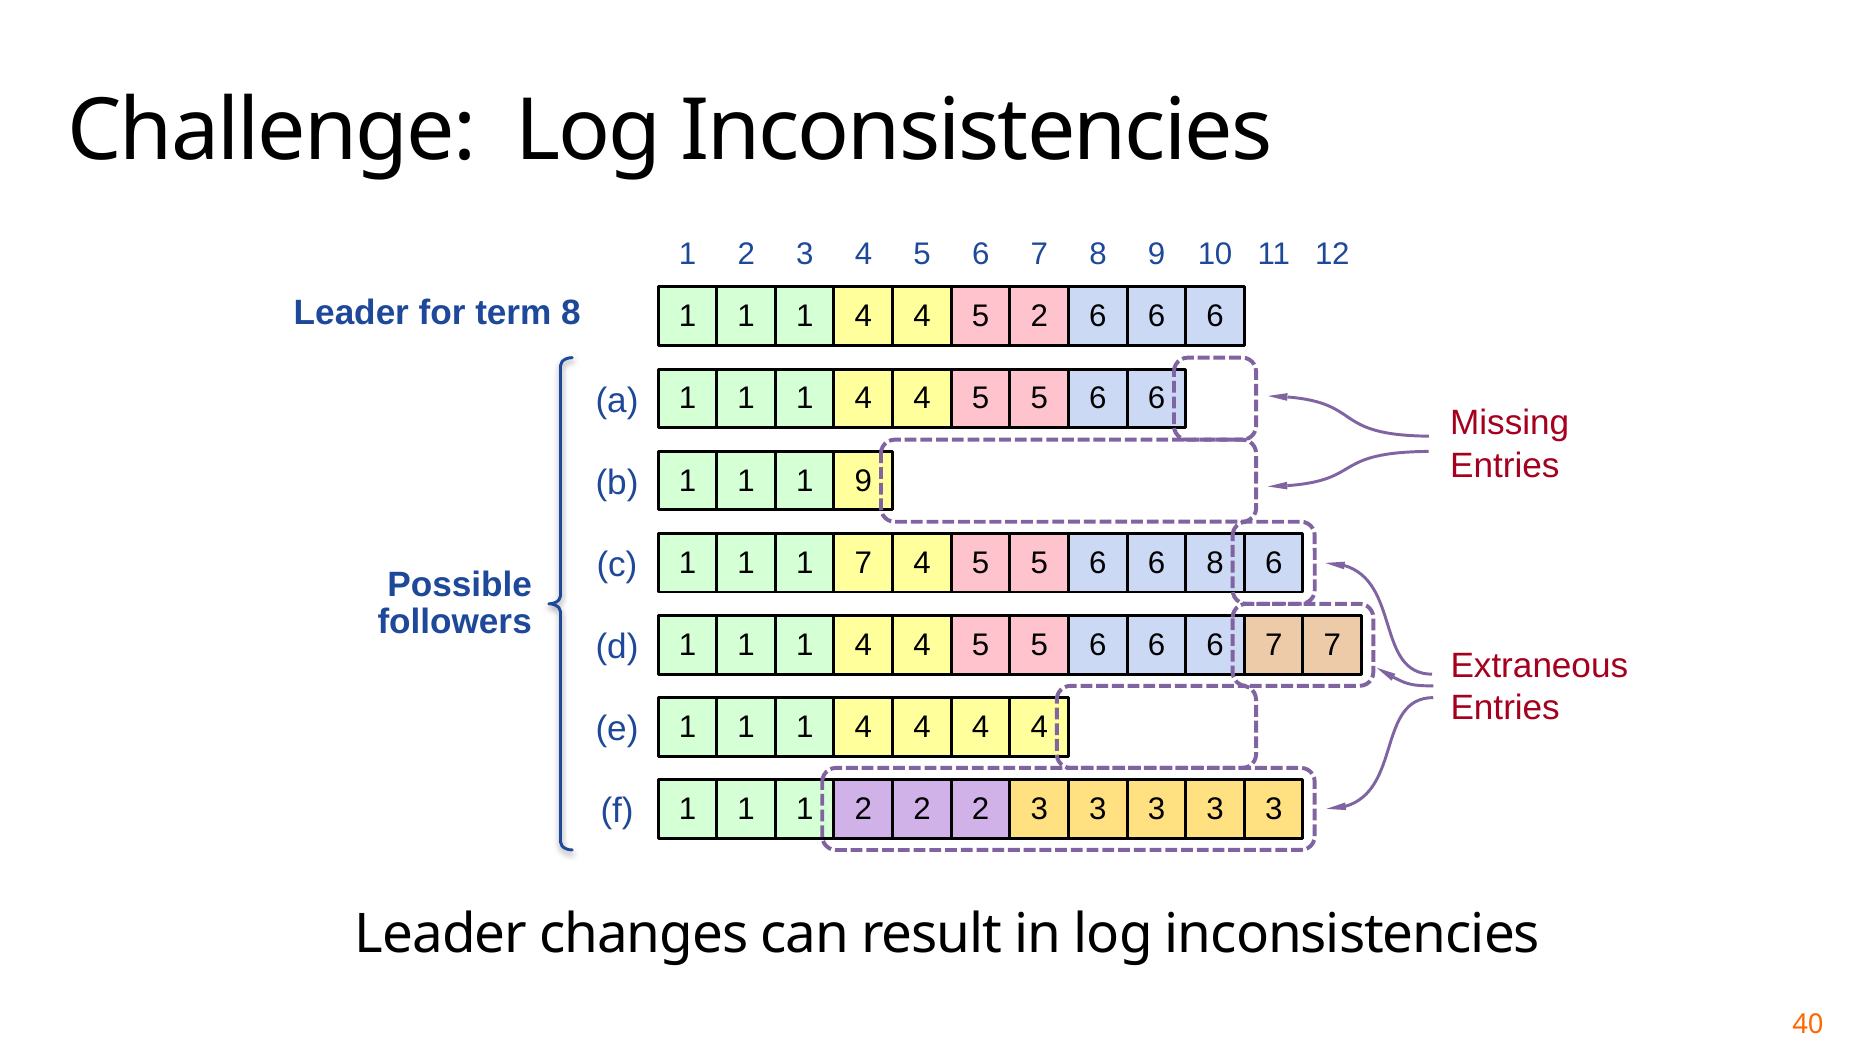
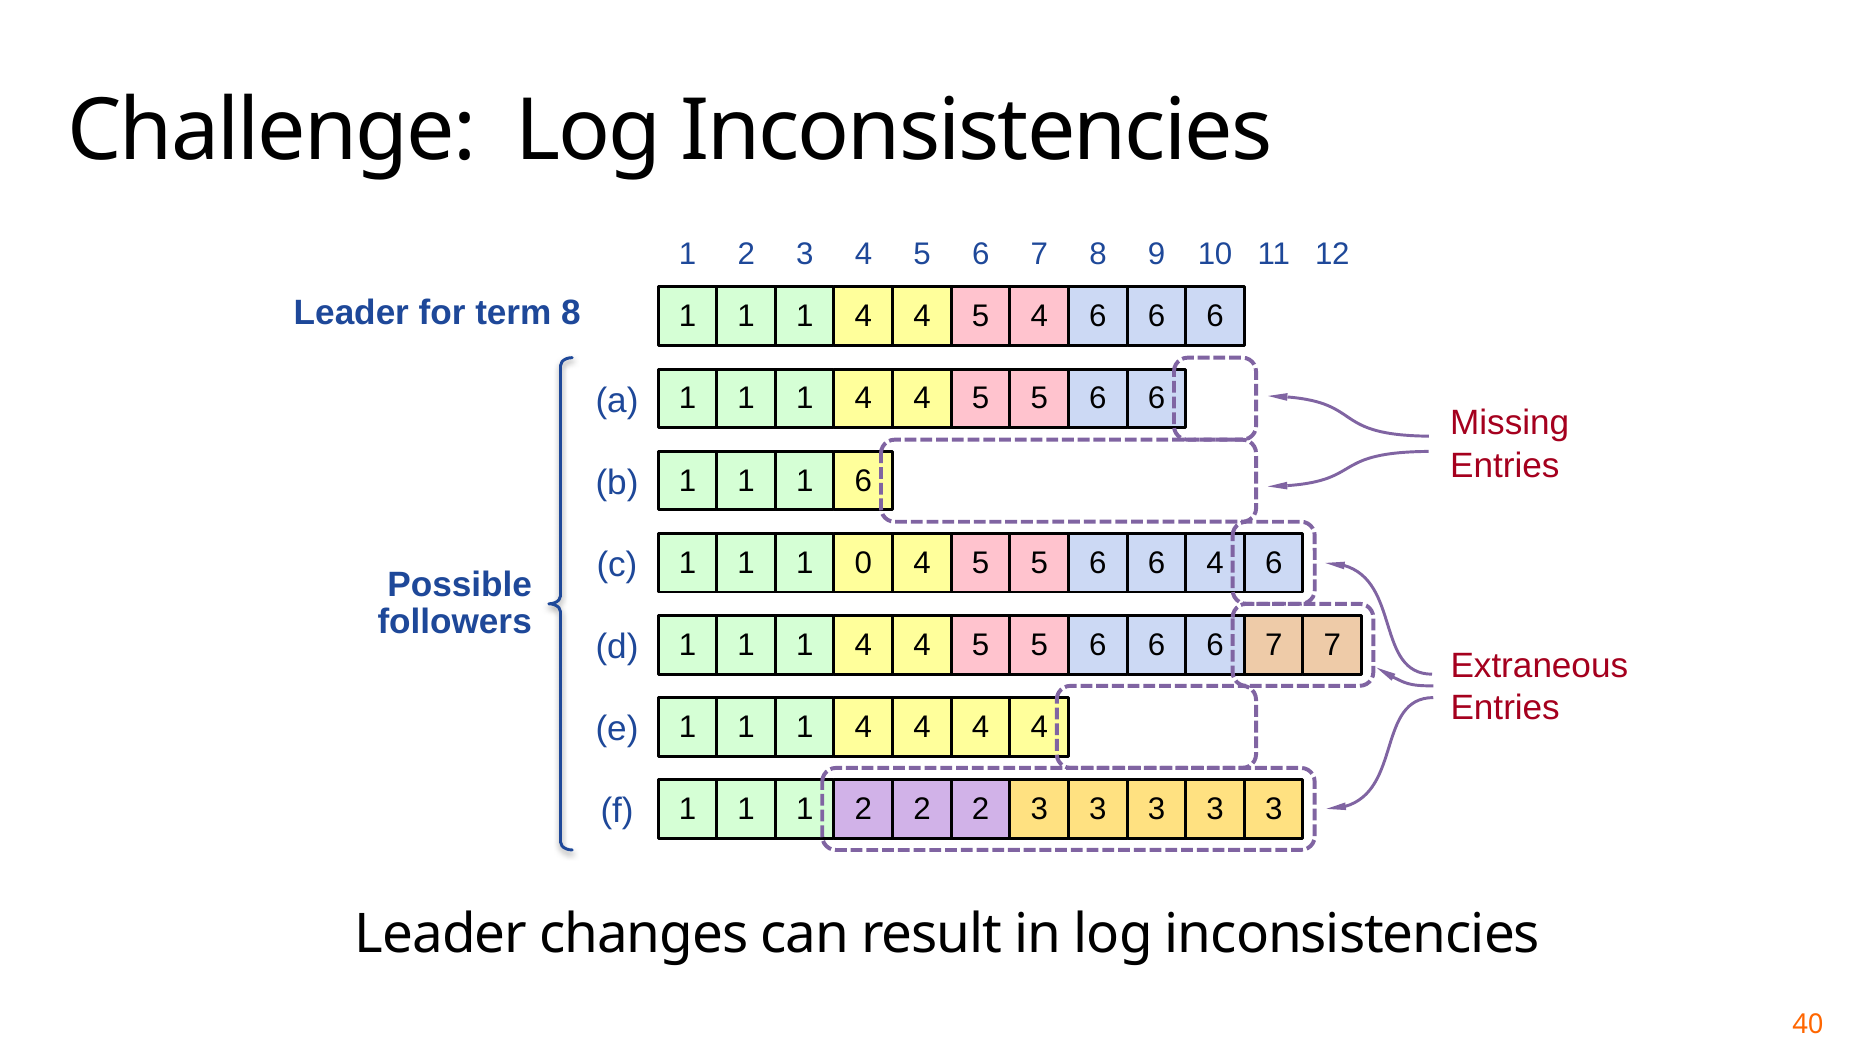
5 2: 2 -> 4 (1039, 316)
1 9: 9 -> 6 (863, 481)
1 7: 7 -> 0 (863, 563)
6 8: 8 -> 4 (1215, 563)
